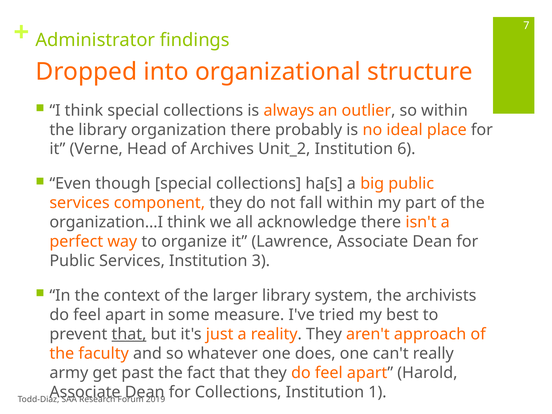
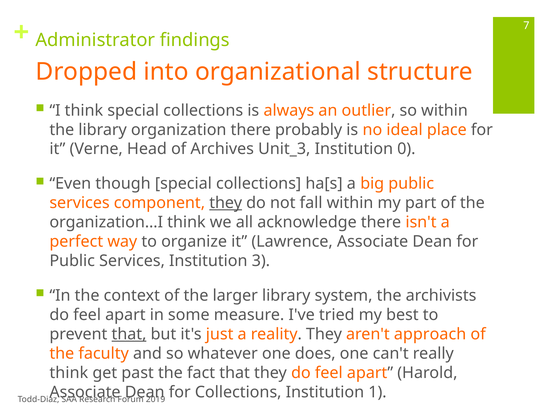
Unit_2: Unit_2 -> Unit_3 (284, 149)
6: 6 -> 0 (406, 149)
they underline: none -> present (226, 203)
army: army -> think (69, 373)
